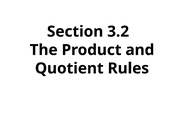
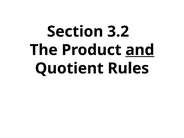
and underline: none -> present (140, 50)
